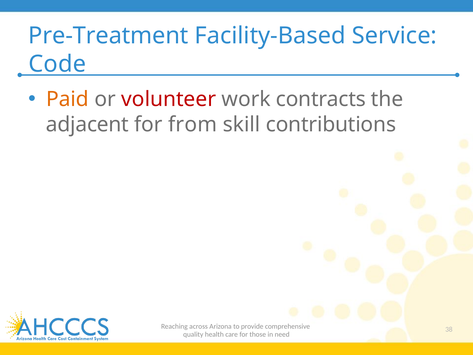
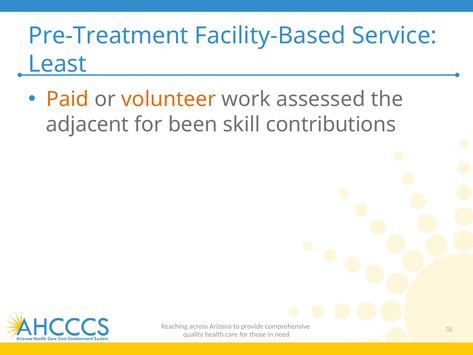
Code: Code -> Least (57, 64)
volunteer colour: red -> orange (169, 99)
contracts: contracts -> assessed (321, 99)
from: from -> been (193, 124)
